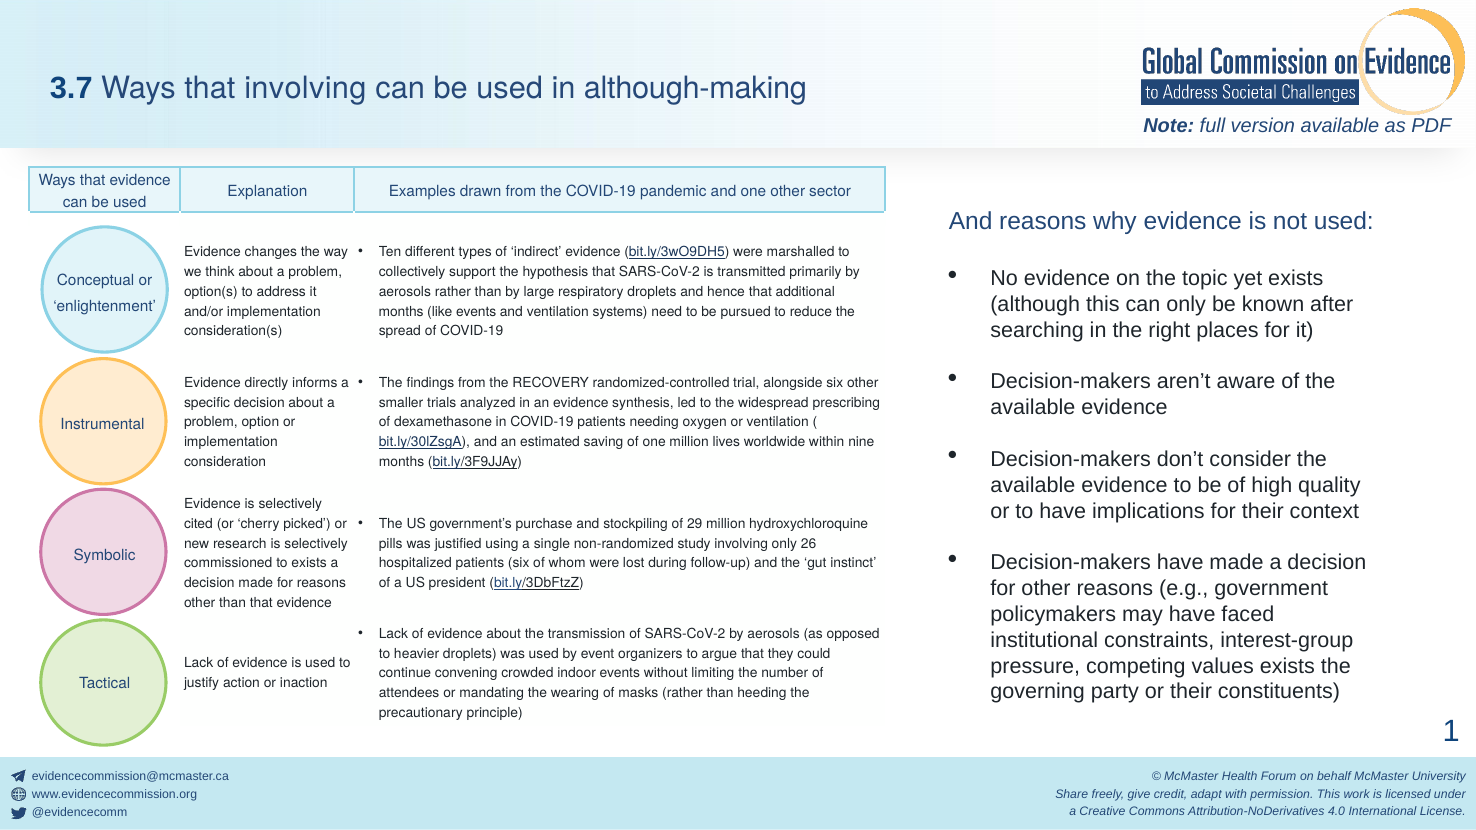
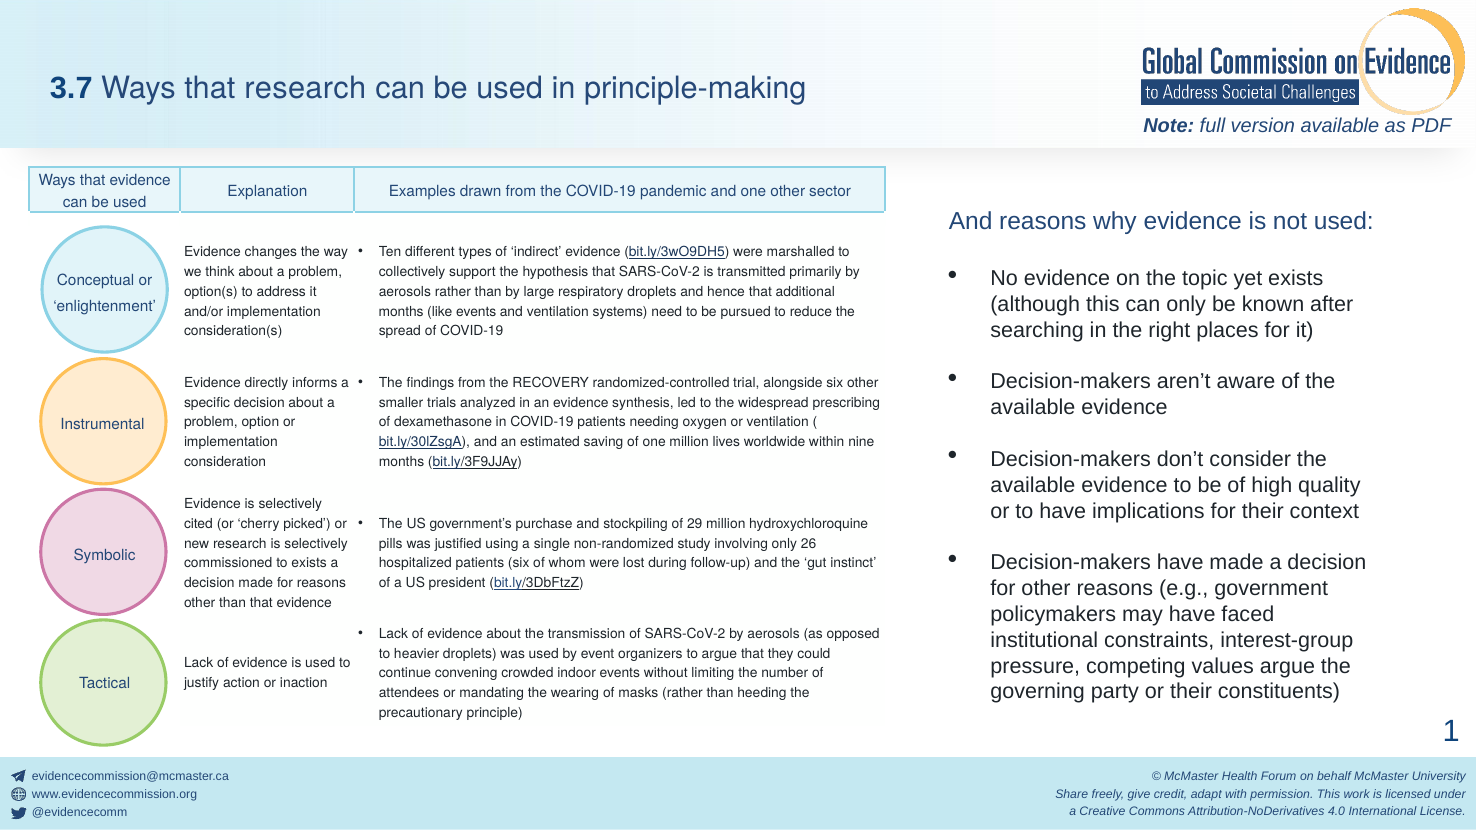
that involving: involving -> research (305, 88)
although-making: although-making -> principle-making (695, 88)
values exists: exists -> argue (1287, 666)
